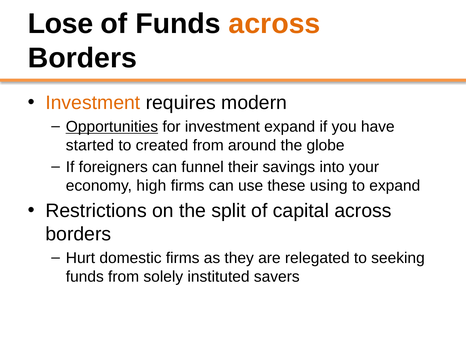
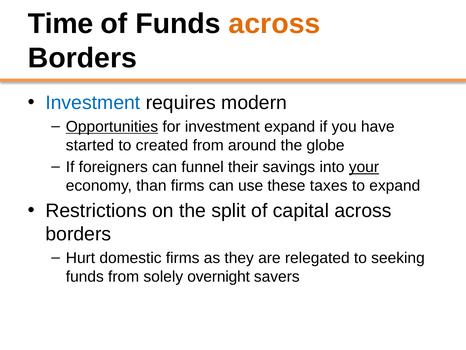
Lose: Lose -> Time (60, 24)
Investment colour: orange -> blue (93, 103)
your underline: none -> present (364, 167)
high: high -> than (151, 185)
using: using -> taxes (329, 185)
instituted: instituted -> overnight (219, 276)
